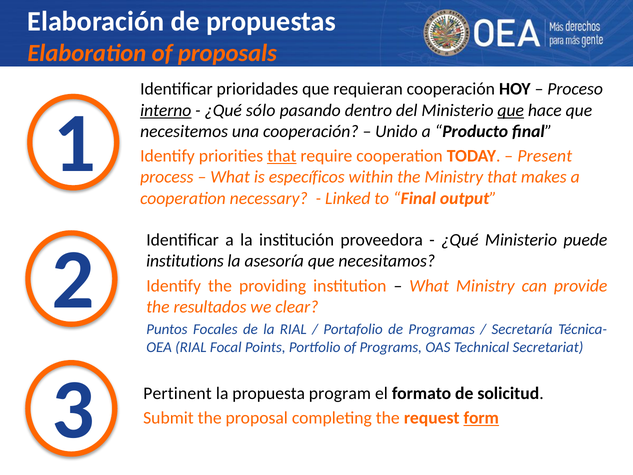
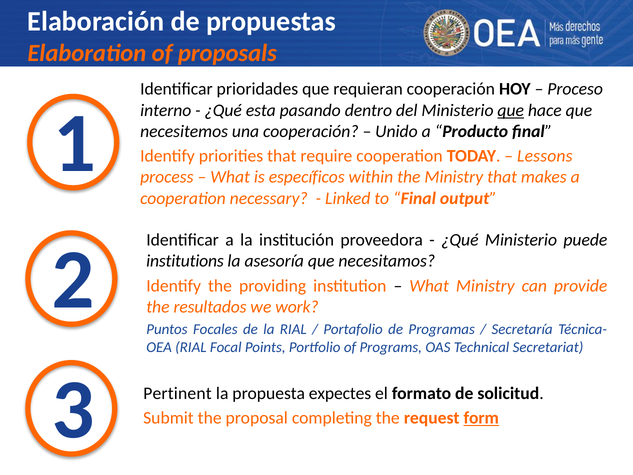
interno underline: present -> none (166, 110)
sólo: sólo -> esta (261, 110)
that underline: present -> none (282, 156)
Present: Present -> Lessons (545, 156)
clear: clear -> work (297, 307)
program: program -> expectes (340, 393)
